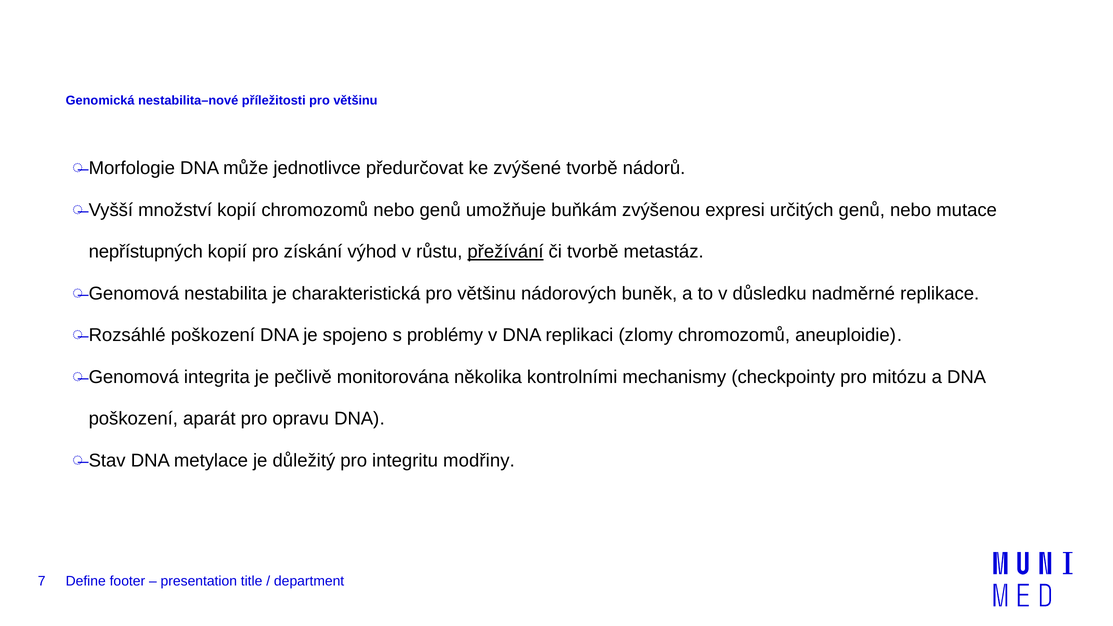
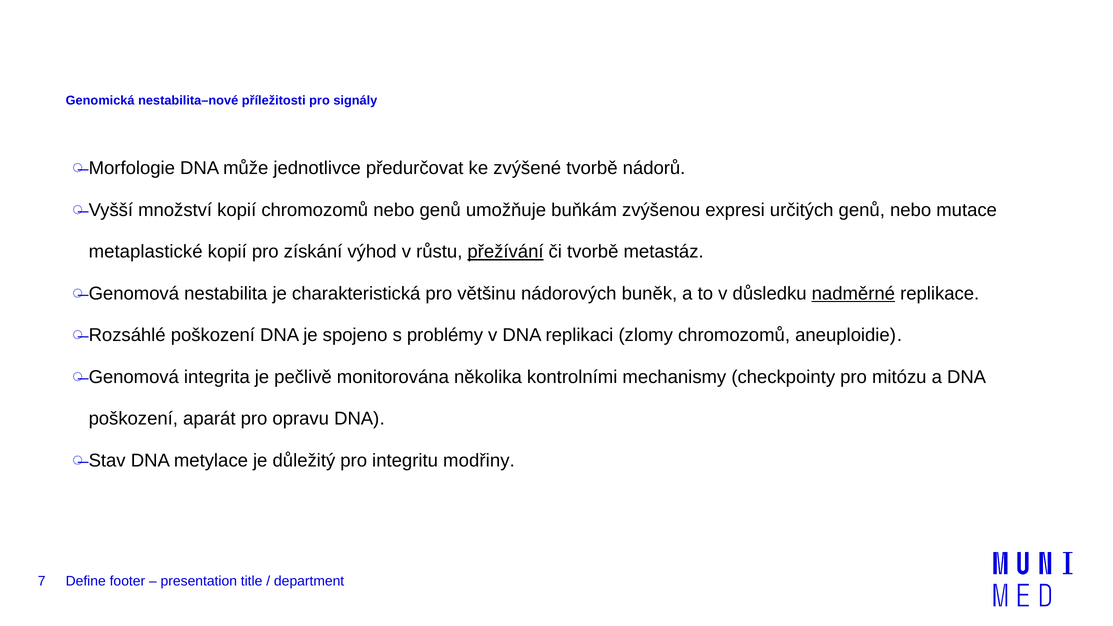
příležitosti pro většinu: většinu -> signály (355, 101)
nepřístupných: nepřístupných -> metaplastické (146, 252)
nadměrné underline: none -> present (853, 294)
